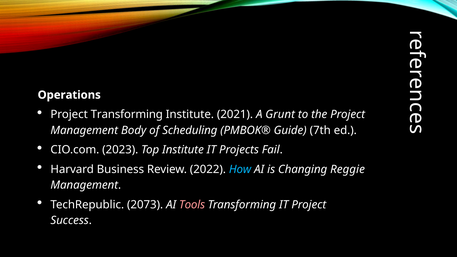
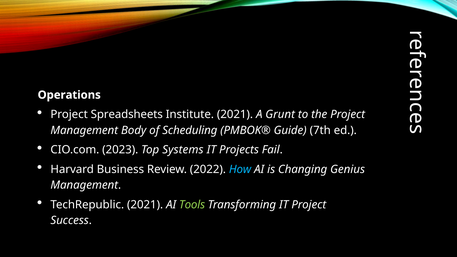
Project Transforming: Transforming -> Spreadsheets (127, 115)
Top Institute: Institute -> Systems (183, 150)
Reggie: Reggie -> Genius (348, 169)
TechRepublic 2073: 2073 -> 2021 (145, 205)
Tools colour: pink -> light green (192, 205)
